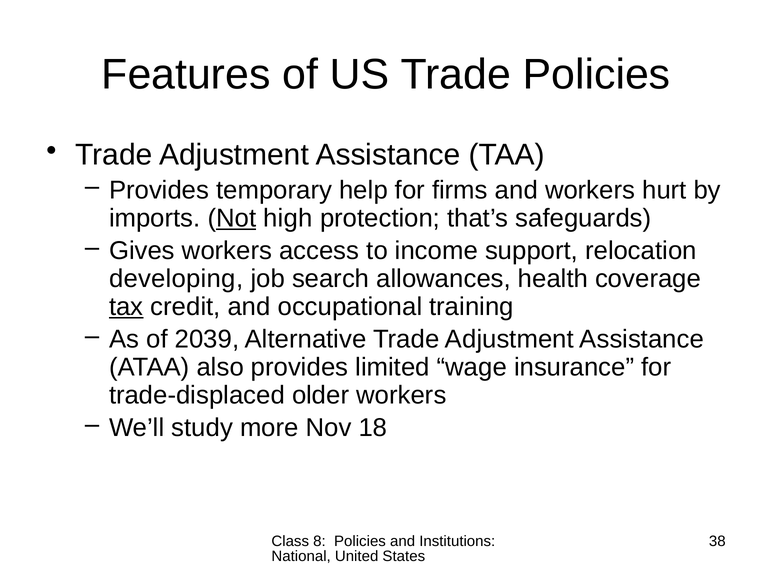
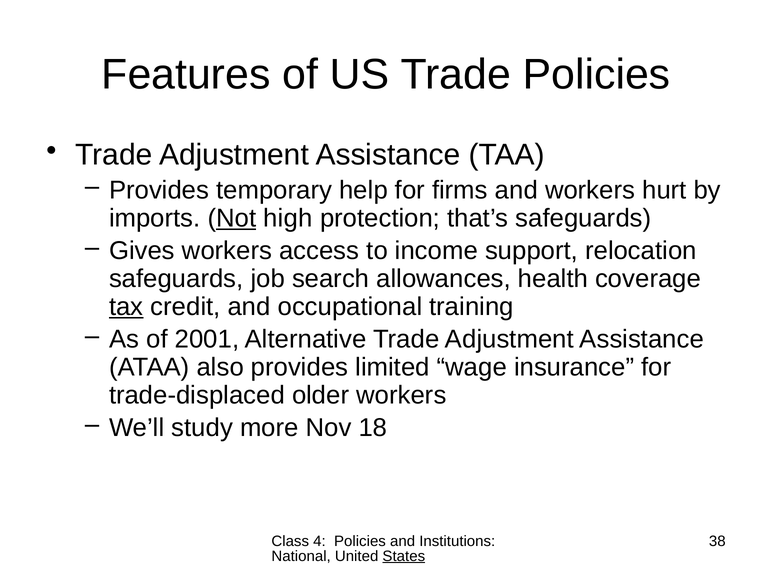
developing: developing -> safeguards (176, 279)
2039: 2039 -> 2001 (207, 339)
8: 8 -> 4 (320, 541)
States underline: none -> present (404, 556)
